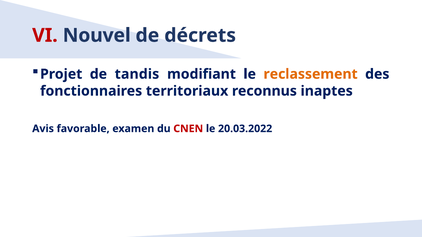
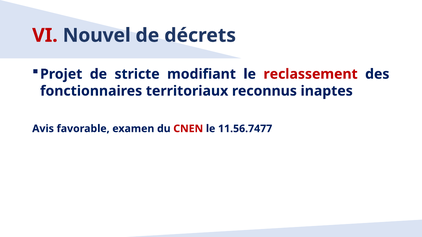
tandis: tandis -> stricte (137, 74)
reclassement colour: orange -> red (311, 74)
20.03.2022: 20.03.2022 -> 11.56.7477 (245, 129)
